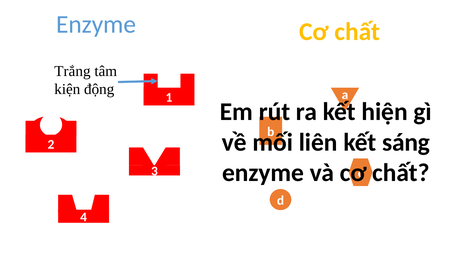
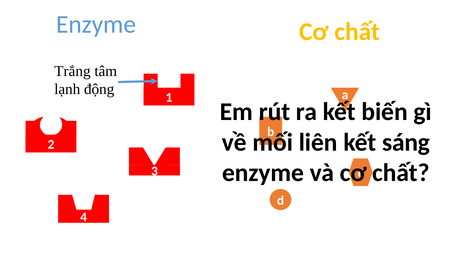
kiện: kiện -> lạnh (67, 89)
hiện: hiện -> biến (385, 112)
